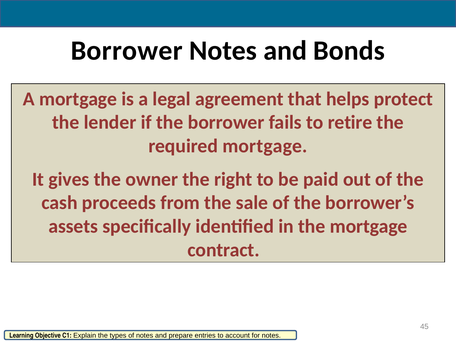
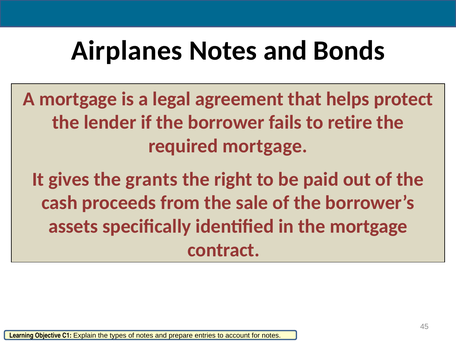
Borrower: Borrower -> Airplanes (127, 51)
owner: owner -> grants (152, 179)
